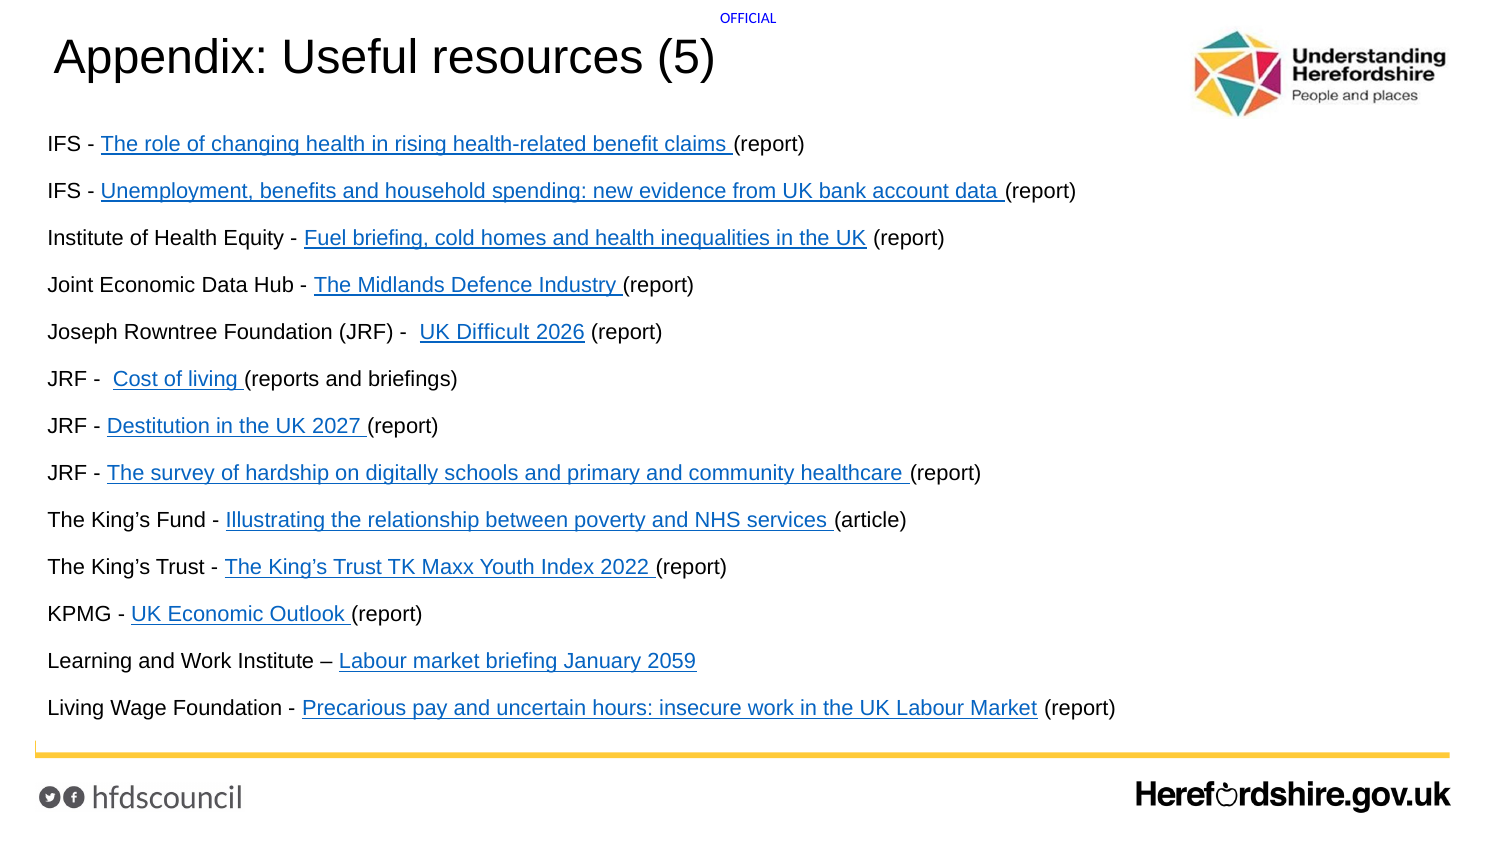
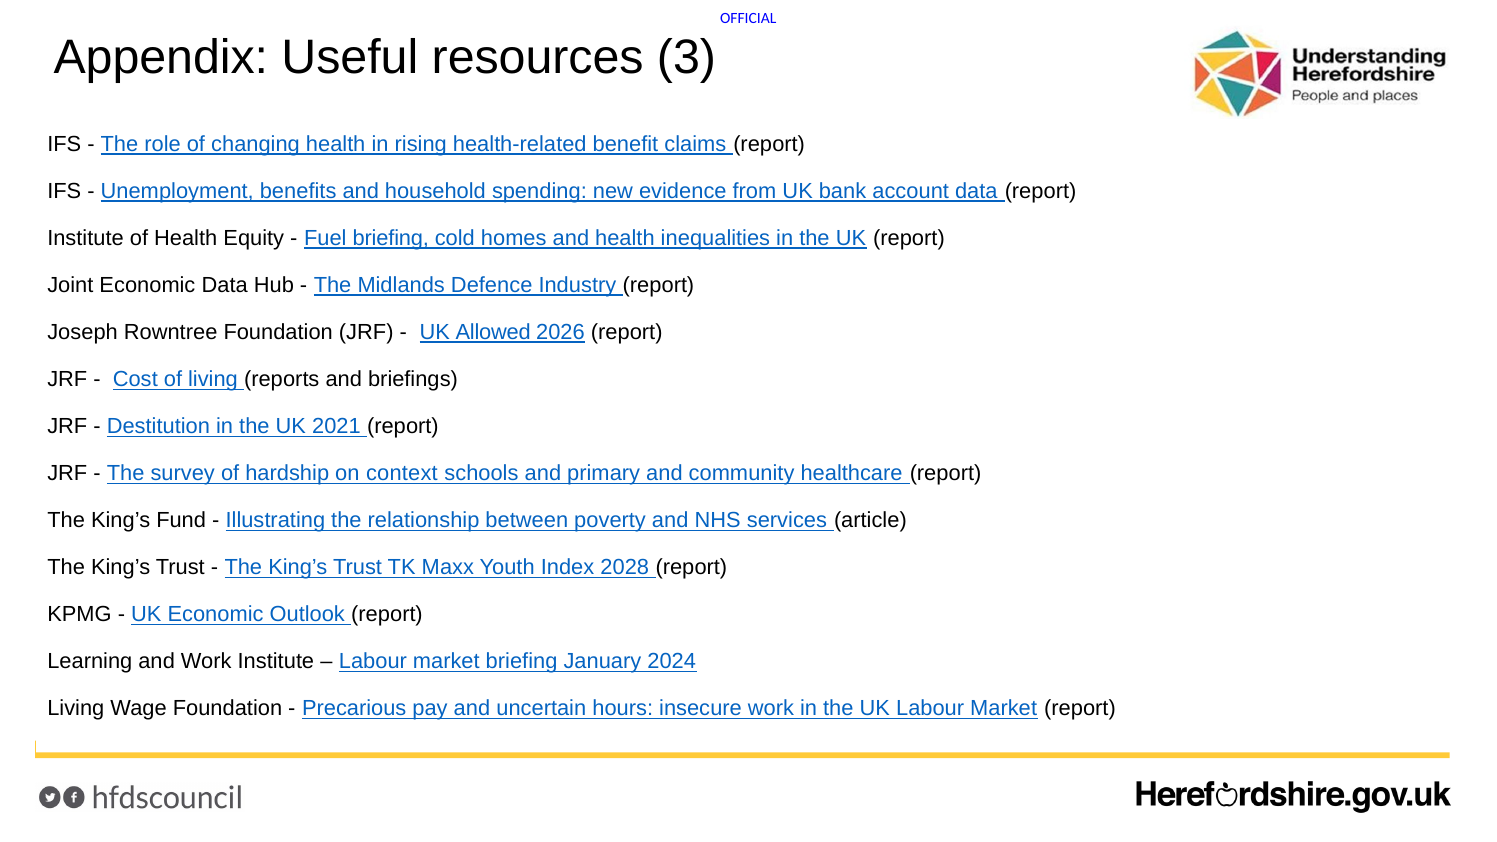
5: 5 -> 3 (686, 57)
Difficult: Difficult -> Allowed (493, 332)
2027: 2027 -> 2021 (336, 427)
digitally: digitally -> context (402, 474)
2022: 2022 -> 2028 (625, 568)
2059: 2059 -> 2024 (672, 662)
